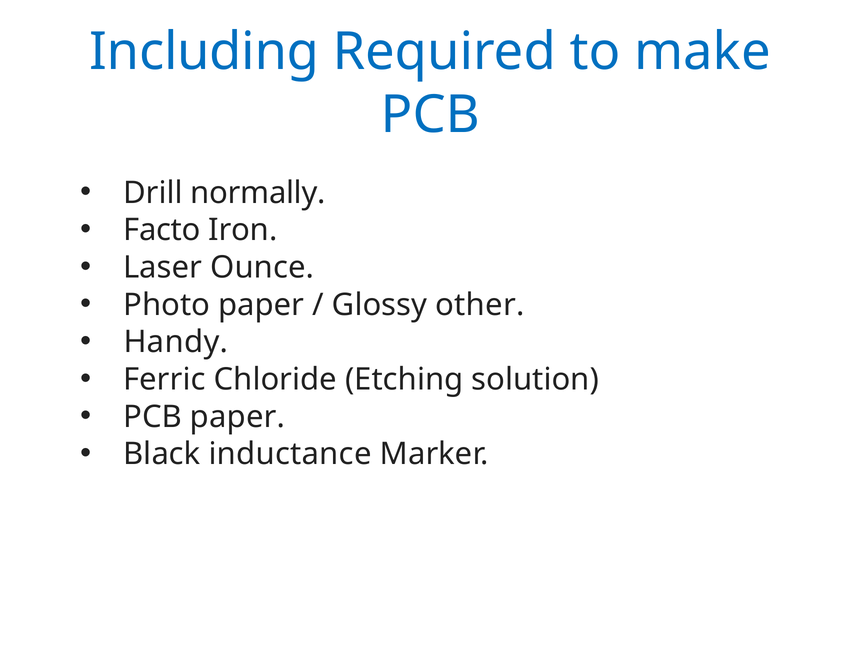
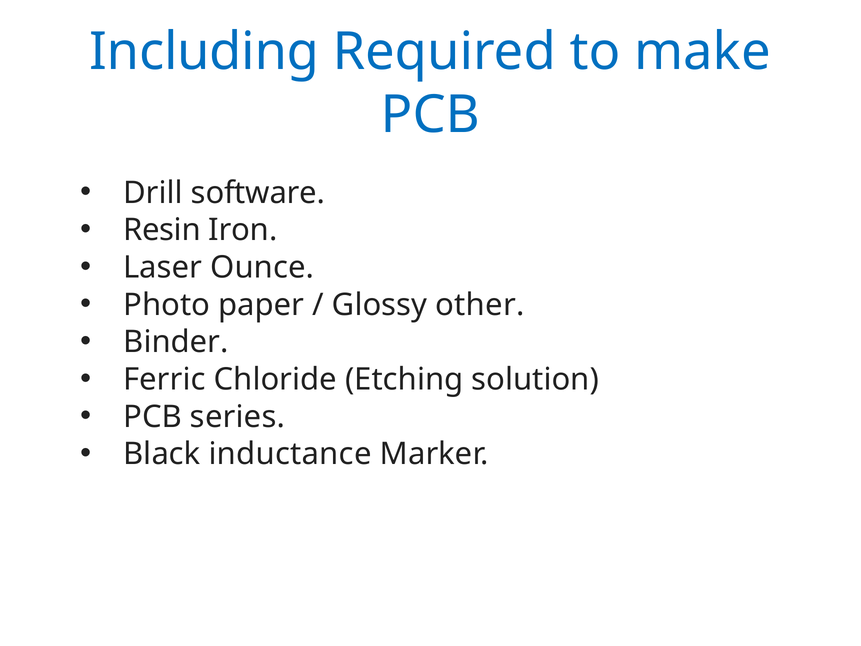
normally: normally -> software (258, 193)
Facto: Facto -> Resin (162, 230)
Handy: Handy -> Binder (176, 342)
PCB paper: paper -> series (237, 417)
